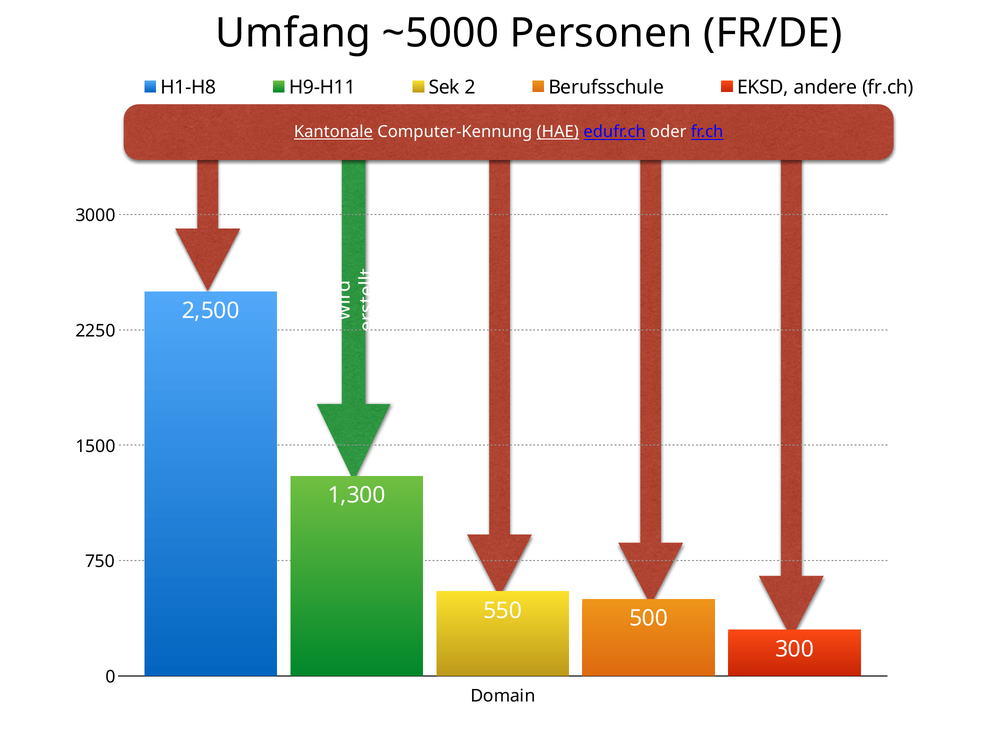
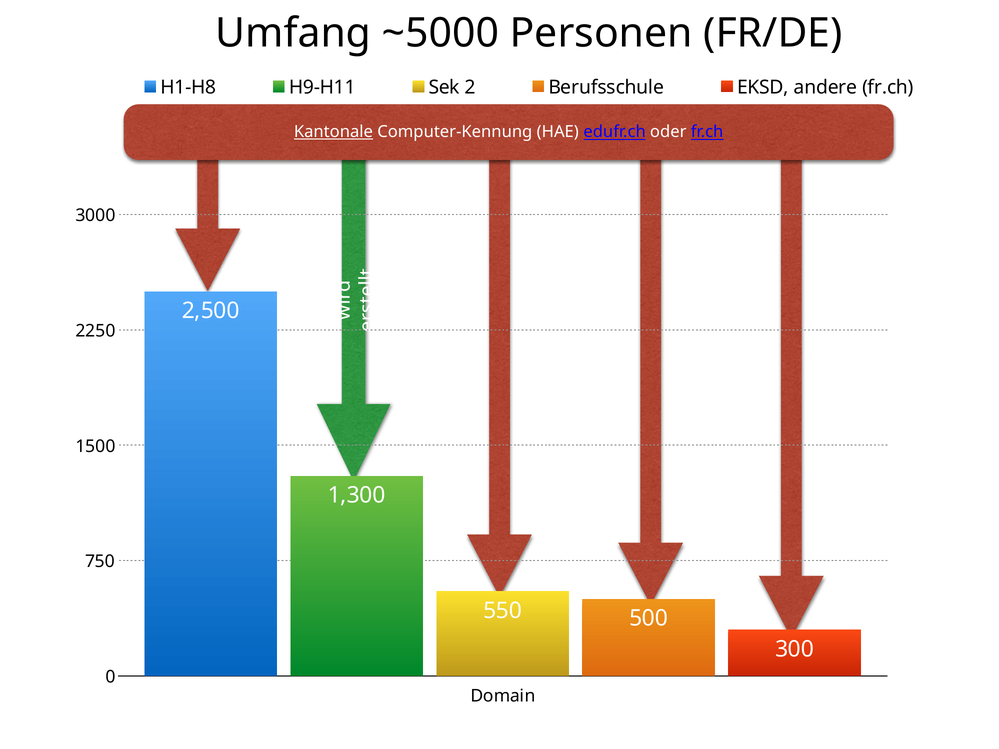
HAE underline: present -> none (558, 132)
